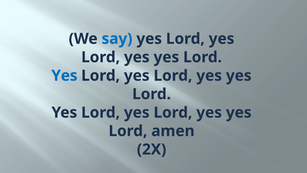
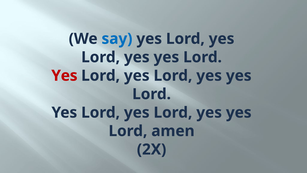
Yes colour: blue -> red (64, 76)
